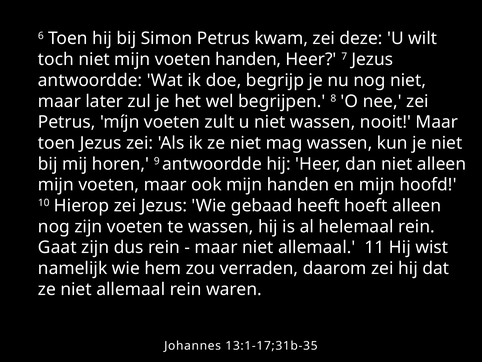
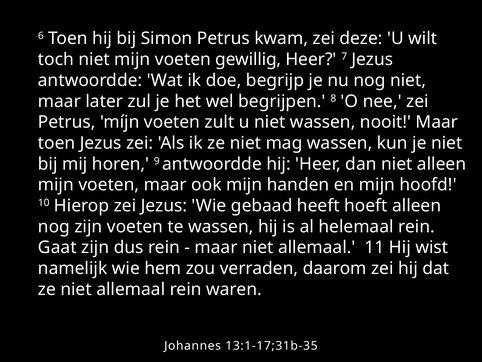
voeten handen: handen -> gewillig (248, 59)
